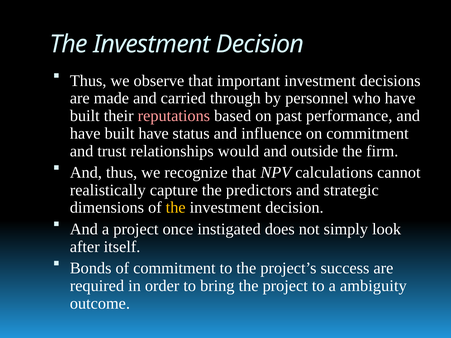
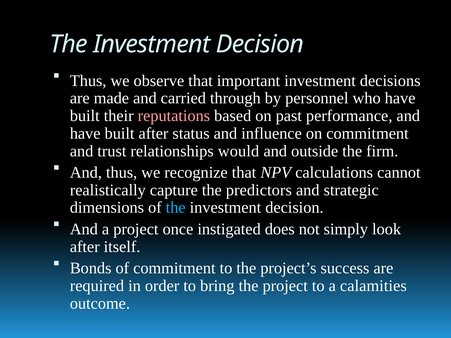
built have: have -> after (153, 134)
the colour: yellow -> light blue (176, 208)
ambiguity: ambiguity -> calamities (373, 286)
